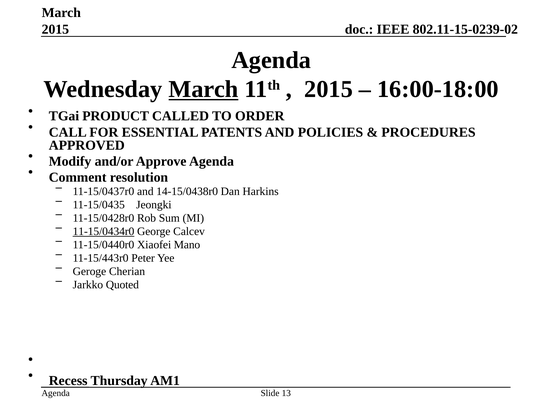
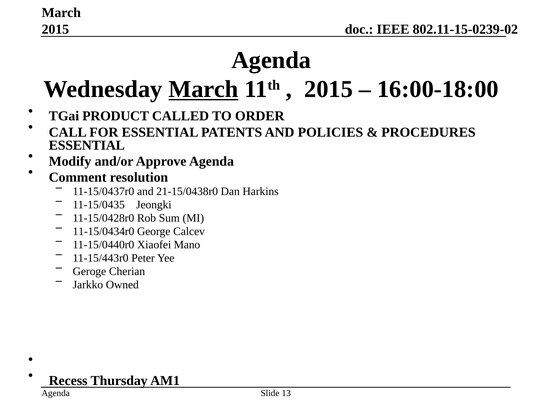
APPROVED: APPROVED -> ESSENTIAL (87, 145)
14-15/0438r0: 14-15/0438r0 -> 21-15/0438r0 (187, 192)
11-15/0434r0 underline: present -> none (104, 232)
Quoted: Quoted -> Owned (122, 285)
